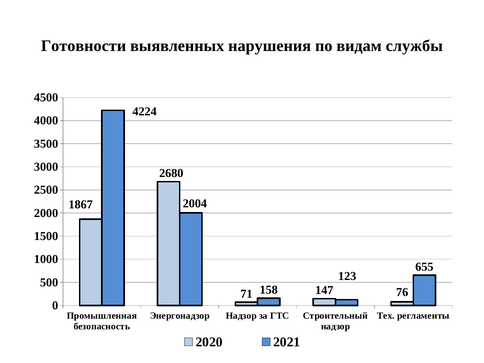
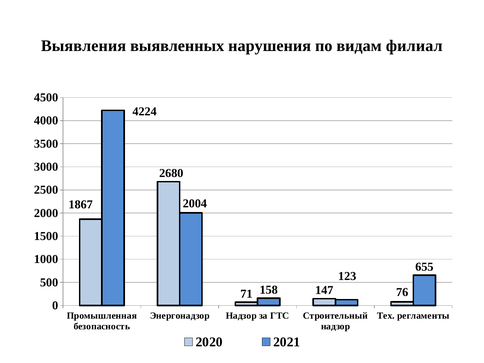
Готовности: Готовности -> Выявления (84, 46)
службы: службы -> филиал (414, 46)
